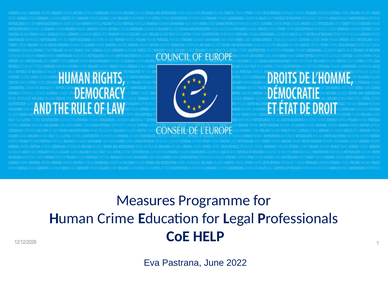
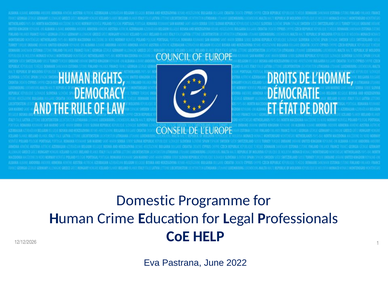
Measures: Measures -> Domestic (146, 200)
